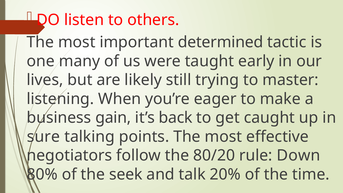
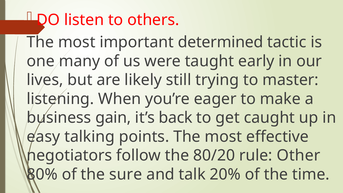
sure: sure -> easy (43, 137)
Down: Down -> Other (298, 155)
seek: seek -> sure (126, 174)
